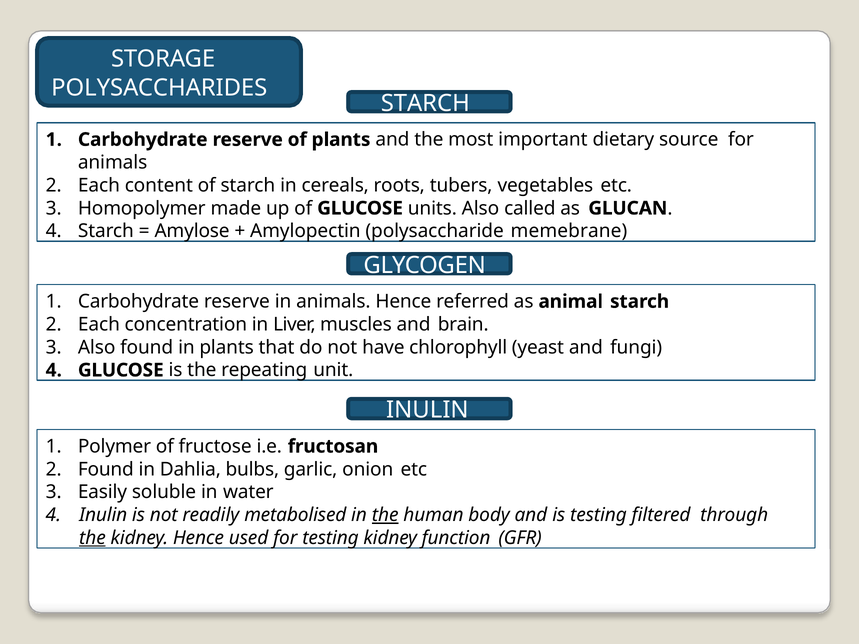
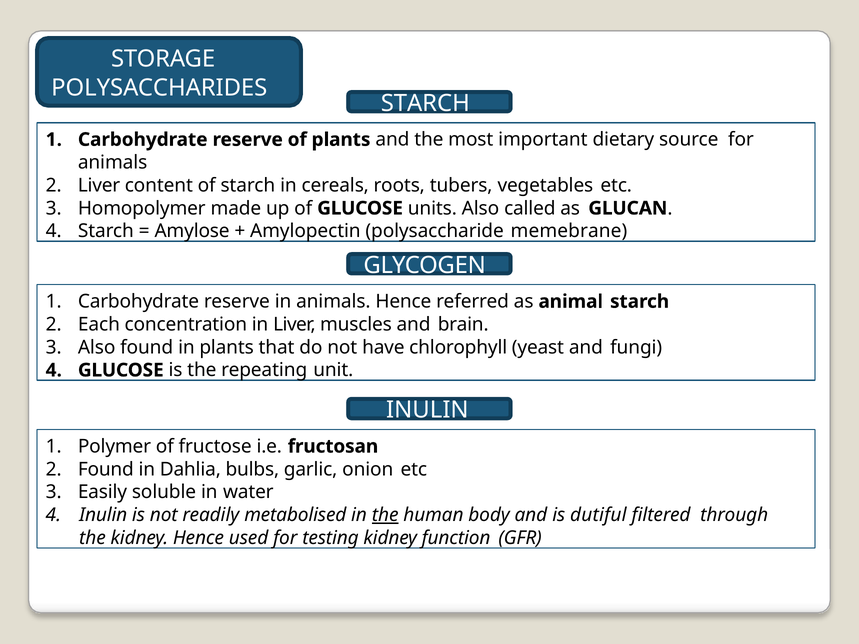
Each: Each -> Liver (99, 185)
is testing: testing -> dutiful (598, 515)
the underline: present -> none (92, 538)
